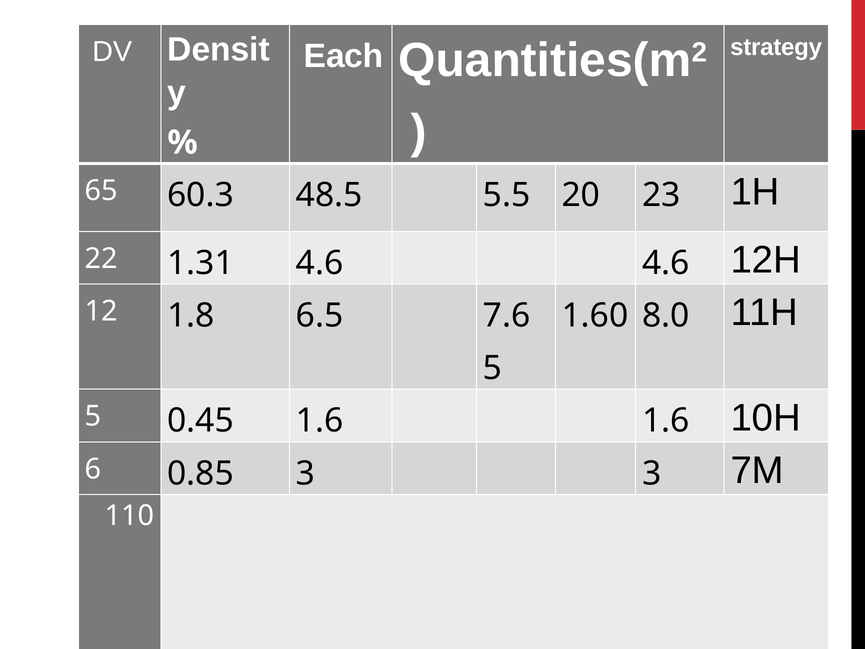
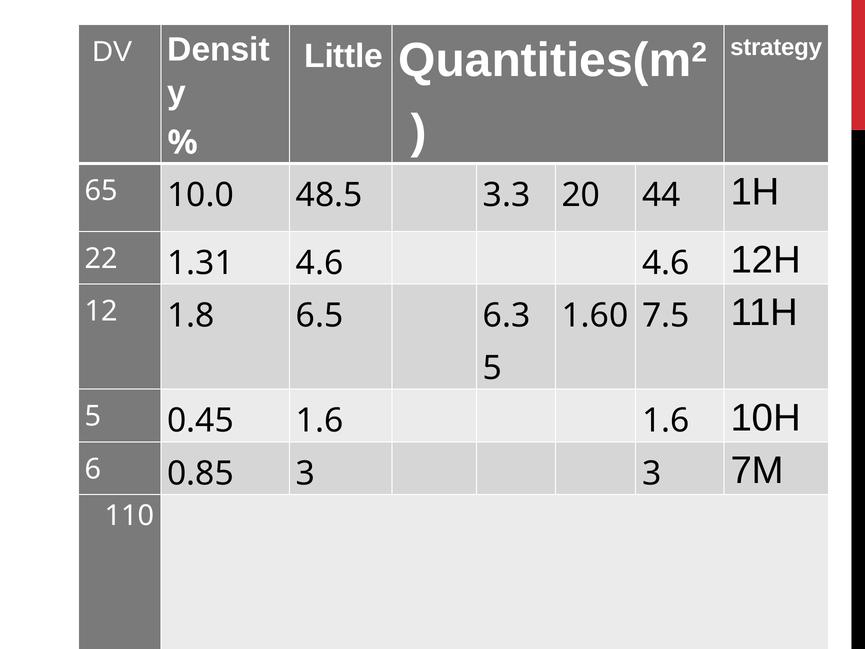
Each: Each -> Little (344, 56)
60.3: 60.3 -> 10.0 (201, 195)
5.5: 5.5 -> 3.3 (507, 195)
23: 23 -> 44 (661, 195)
7.6: 7.6 -> 6.3 (507, 316)
8.0: 8.0 -> 7.5 (666, 316)
